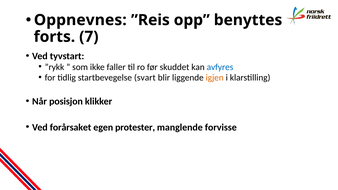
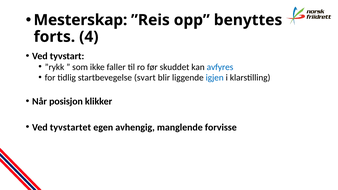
Oppnevnes: Oppnevnes -> Mesterskap (80, 20)
7: 7 -> 4 (89, 37)
igjen colour: orange -> blue (215, 78)
forårsaket: forårsaket -> tyvstartet (70, 127)
protester: protester -> avhengig (135, 127)
